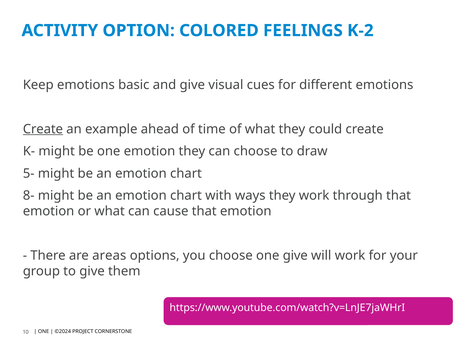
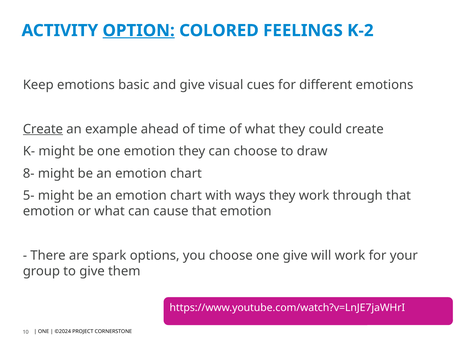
OPTION underline: none -> present (139, 31)
5-: 5- -> 8- (29, 173)
8-: 8- -> 5- (29, 195)
areas: areas -> spark (109, 255)
